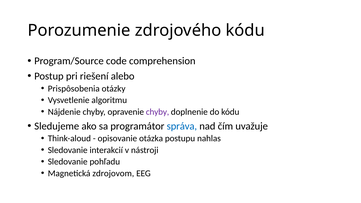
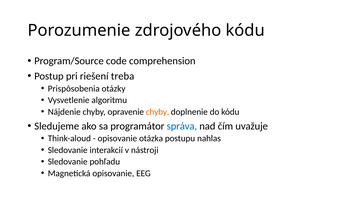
alebo: alebo -> treba (123, 76)
chyby colour: purple -> orange (158, 112)
Magnetická zdrojovom: zdrojovom -> opisovanie (113, 173)
